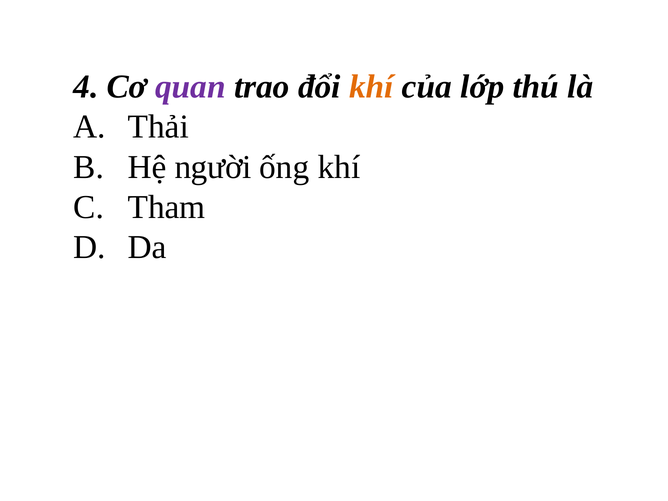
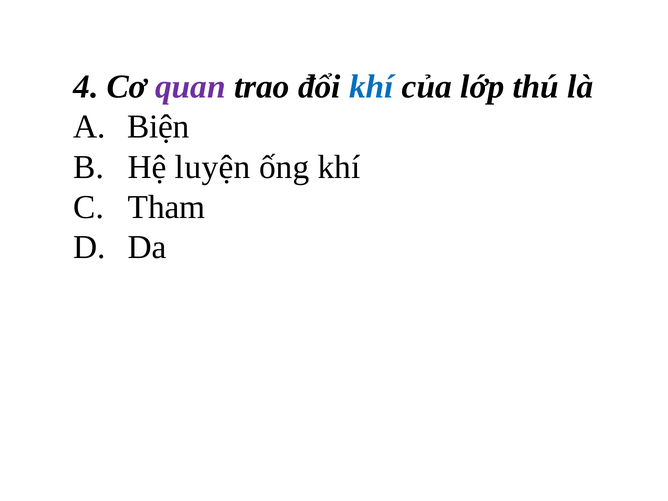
khí colour: orange -> blue (371, 87)
Thải: Thải -> Biện (158, 127)
người: người -> luyện (213, 167)
